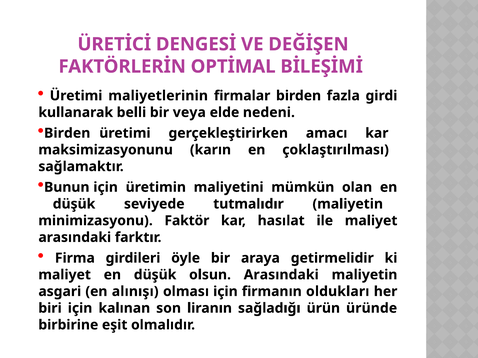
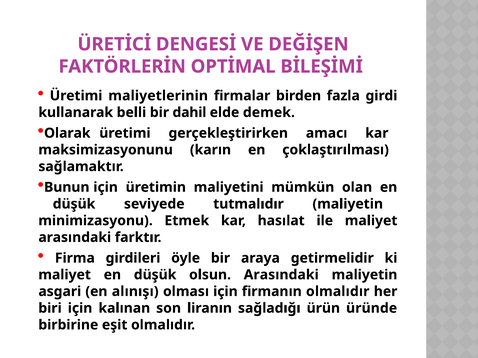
veya: veya -> dahil (189, 113)
nedeni: nedeni -> demek (269, 113)
Birden: Birden -> Olarak (67, 133)
Faktör: Faktör -> Etmek (187, 221)
firmanın oldukları: oldukları -> olmalıdır (338, 292)
